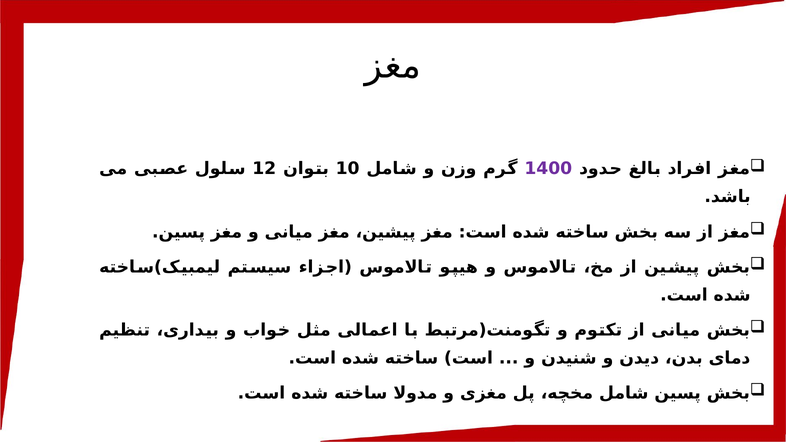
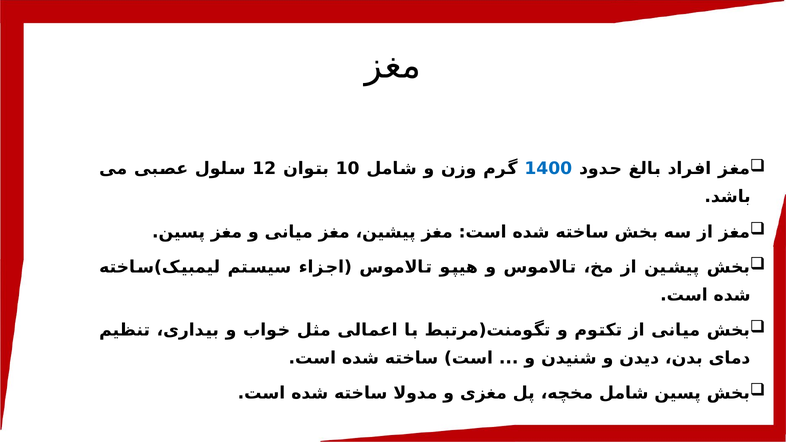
1400 colour: purple -> blue (548, 169)
